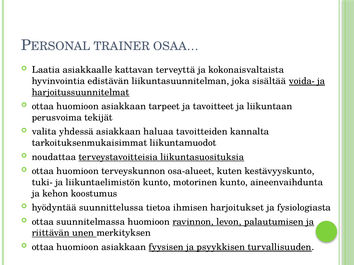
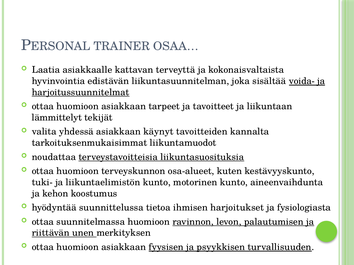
perusvoima: perusvoima -> lämmittelyt (57, 118)
haluaa: haluaa -> käynyt (158, 132)
